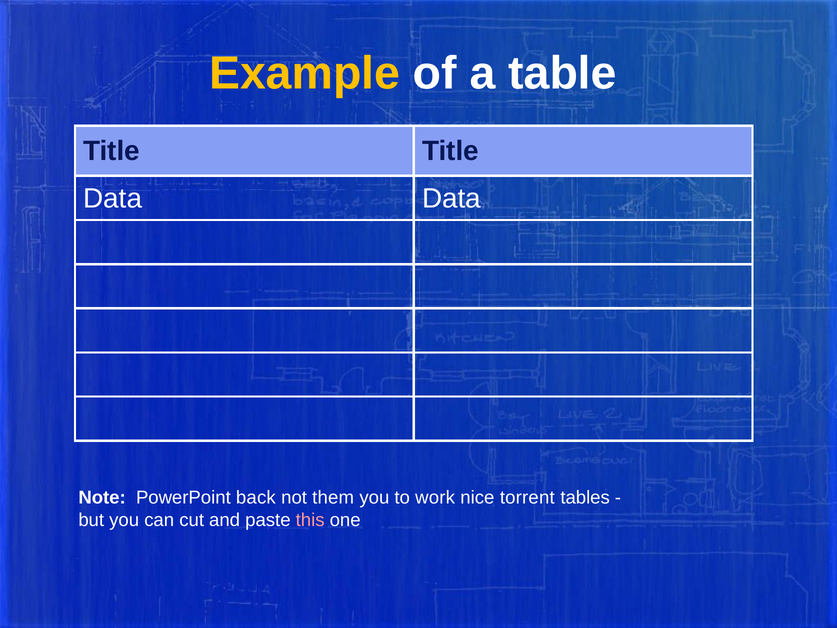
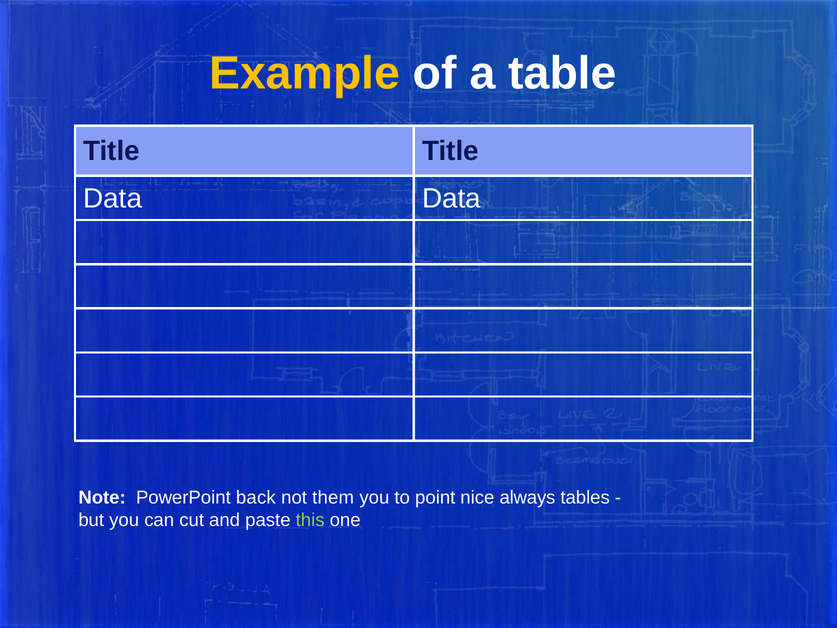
work: work -> point (435, 497)
torrent: torrent -> always (527, 497)
this colour: pink -> light green (310, 520)
